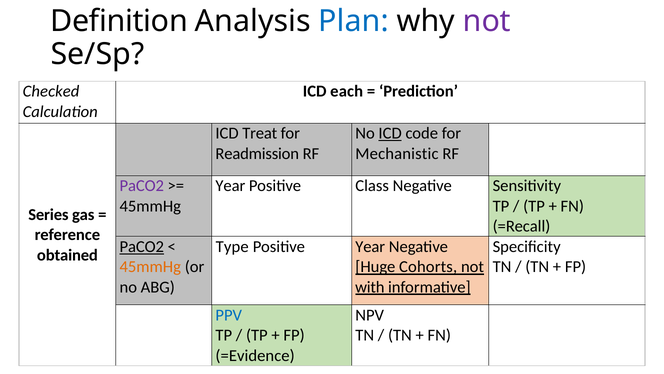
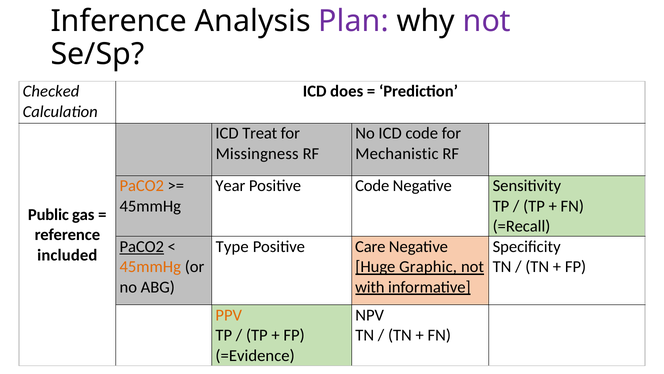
Definition: Definition -> Inference (119, 21)
Plan colour: blue -> purple (354, 21)
each: each -> does (347, 91)
ICD underline: present -> none (390, 133)
Readmission: Readmission -> Missingness (257, 154)
PaCO2 colour: purple -> orange (142, 186)
Positive Class: Class -> Code (372, 186)
Series: Series -> Public (48, 214)
Positive Year: Year -> Care (370, 246)
obtained: obtained -> included (67, 255)
Cohorts: Cohorts -> Graphic (428, 267)
PPV colour: blue -> orange (229, 315)
